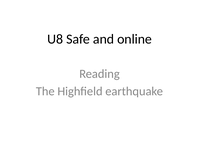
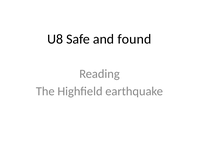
online: online -> found (134, 39)
